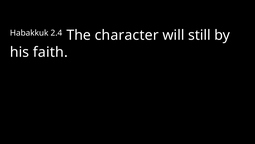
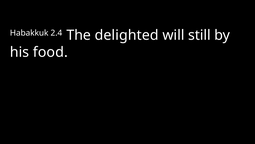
character: character -> delighted (127, 35)
faith: faith -> food (50, 52)
